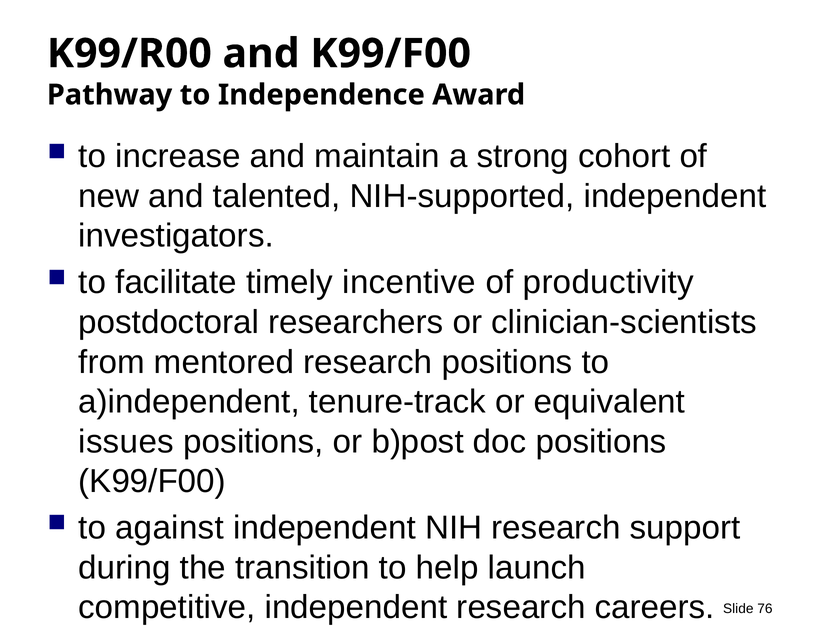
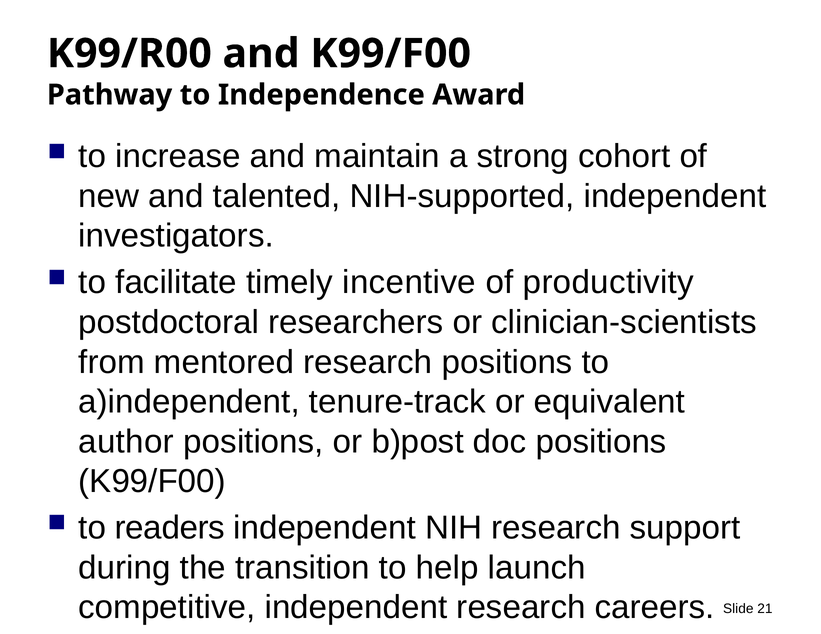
issues: issues -> author (126, 442)
against: against -> readers (170, 528)
76: 76 -> 21 (765, 609)
